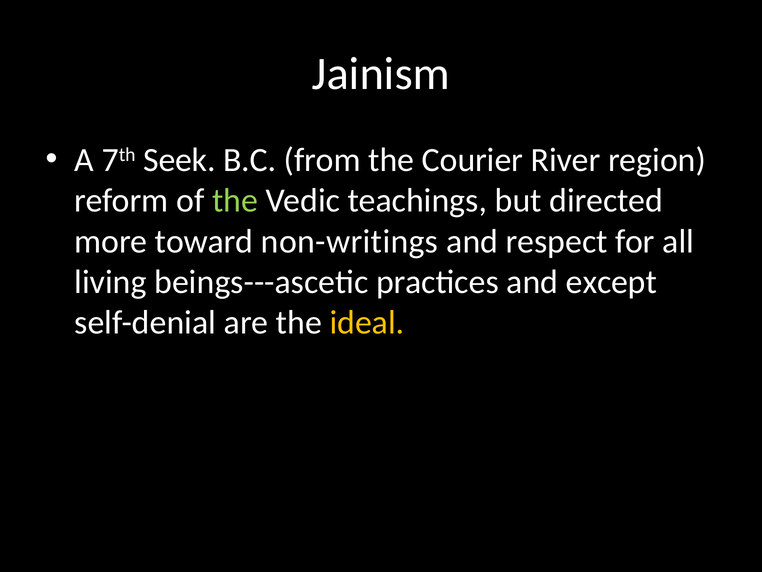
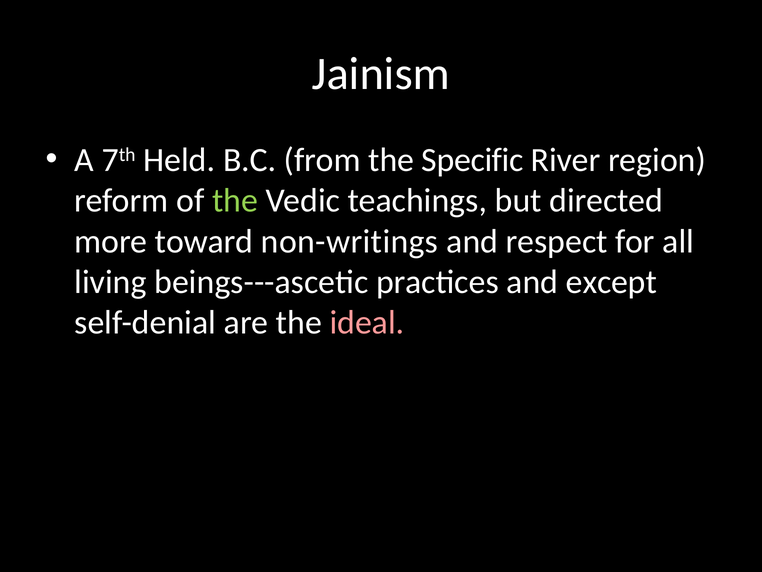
Seek: Seek -> Held (179, 160)
Courier: Courier -> Specific (473, 160)
ideal colour: yellow -> pink (367, 322)
